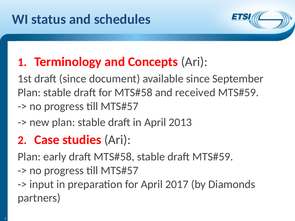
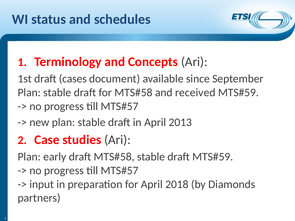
draft since: since -> cases (73, 79)
2017: 2017 -> 2018 (177, 184)
